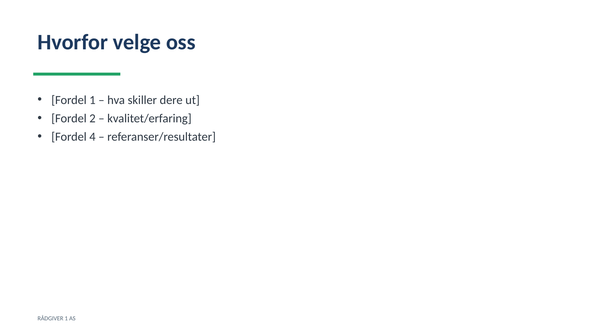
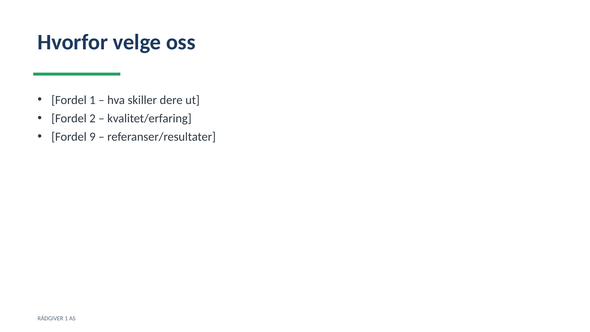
4: 4 -> 9 (93, 137)
